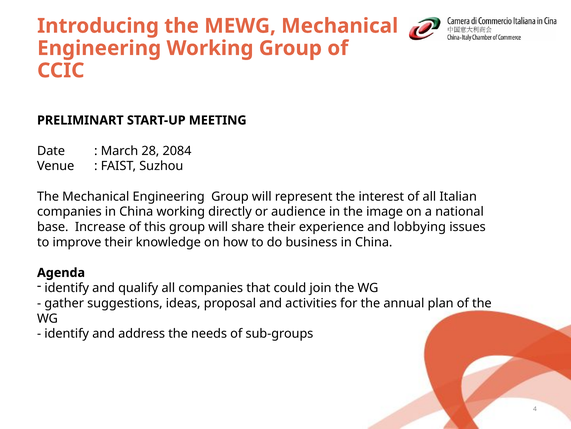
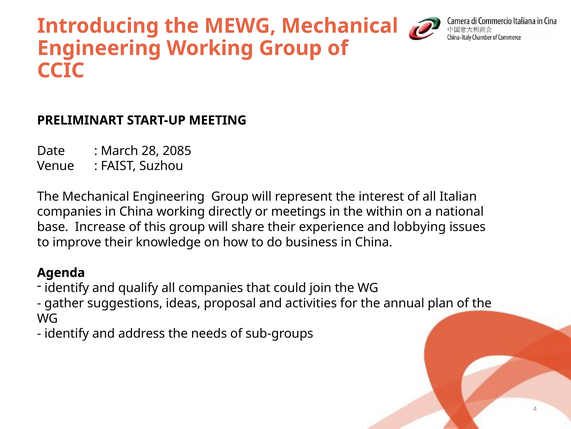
2084: 2084 -> 2085 (177, 151)
audience: audience -> meetings (298, 211)
image: image -> within (385, 211)
